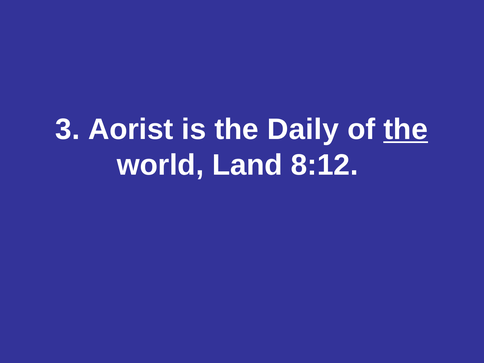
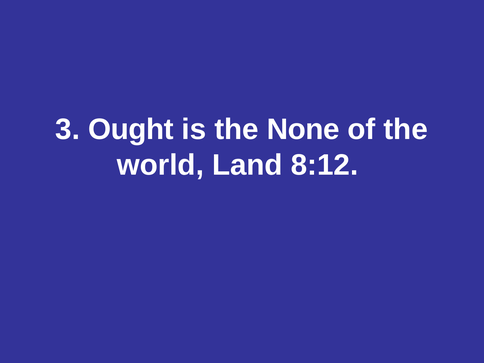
Aorist: Aorist -> Ought (131, 130)
Daily: Daily -> None (303, 130)
the underline: present -> none (406, 130)
